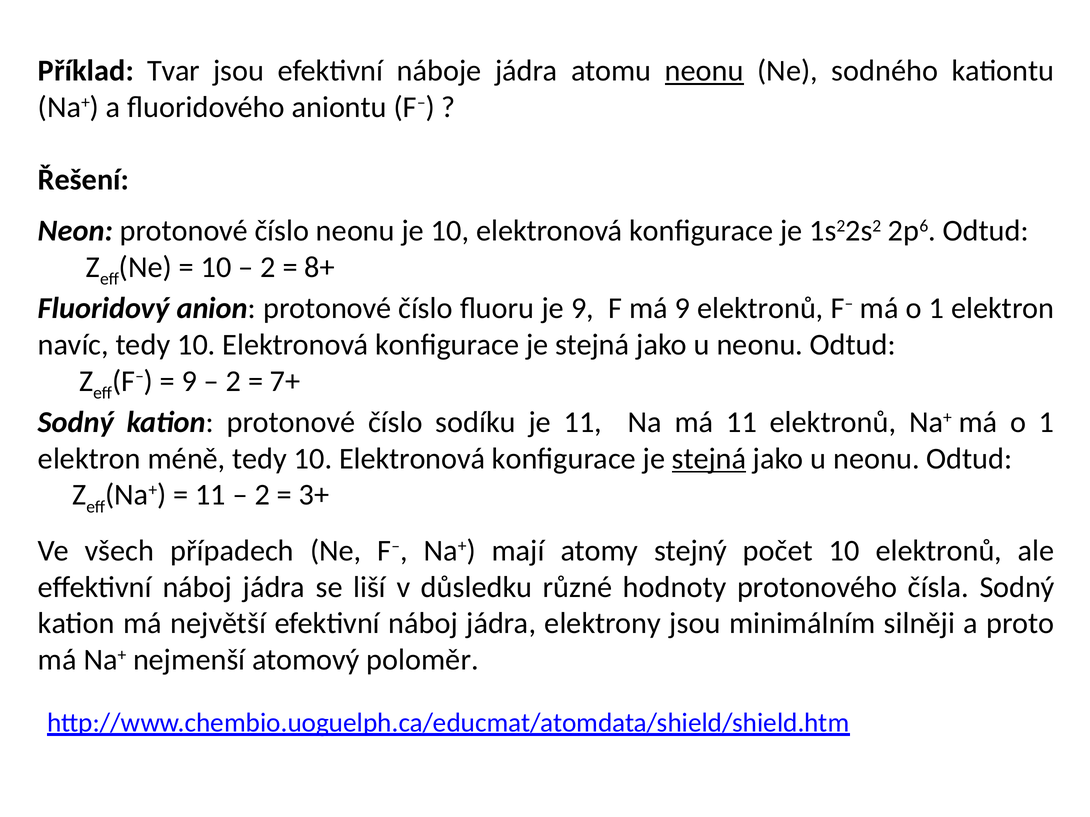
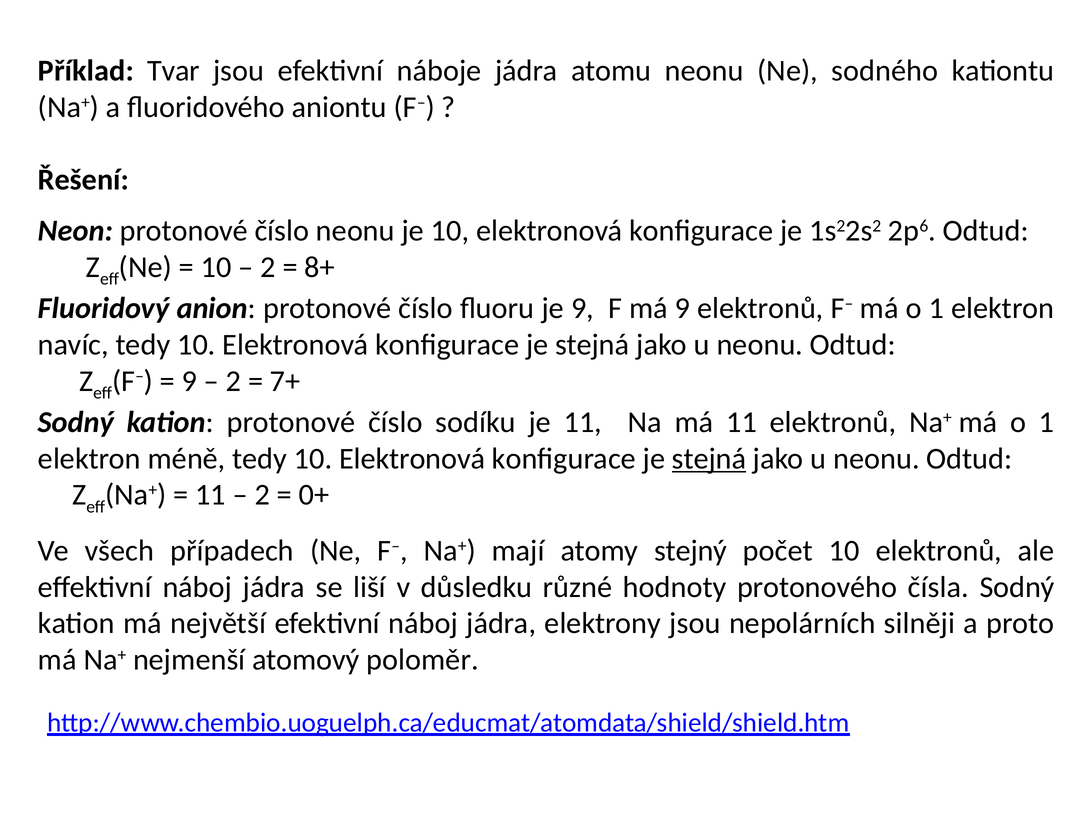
neonu underline: present -> none (704, 71)
3+: 3+ -> 0+ (314, 495)
minimálním: minimálním -> nepolárních (802, 624)
